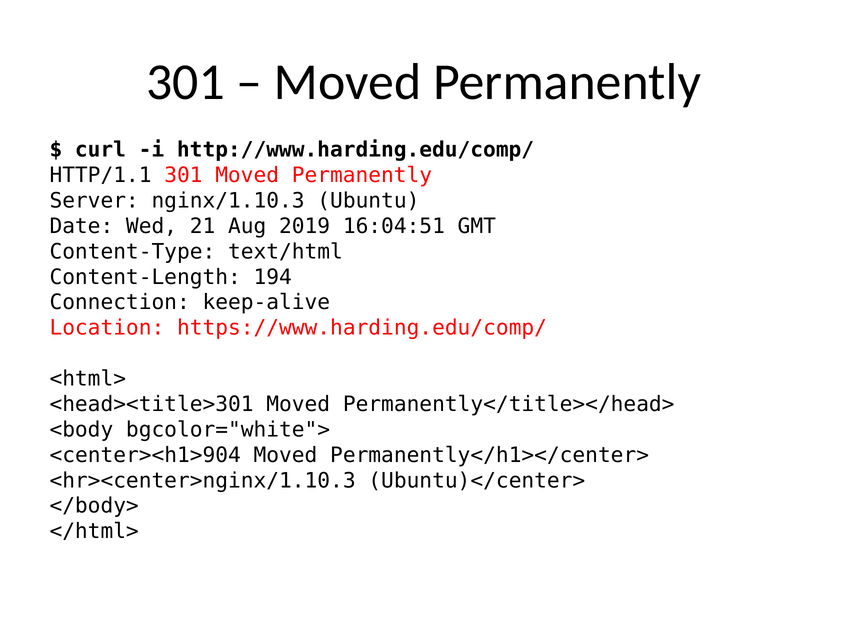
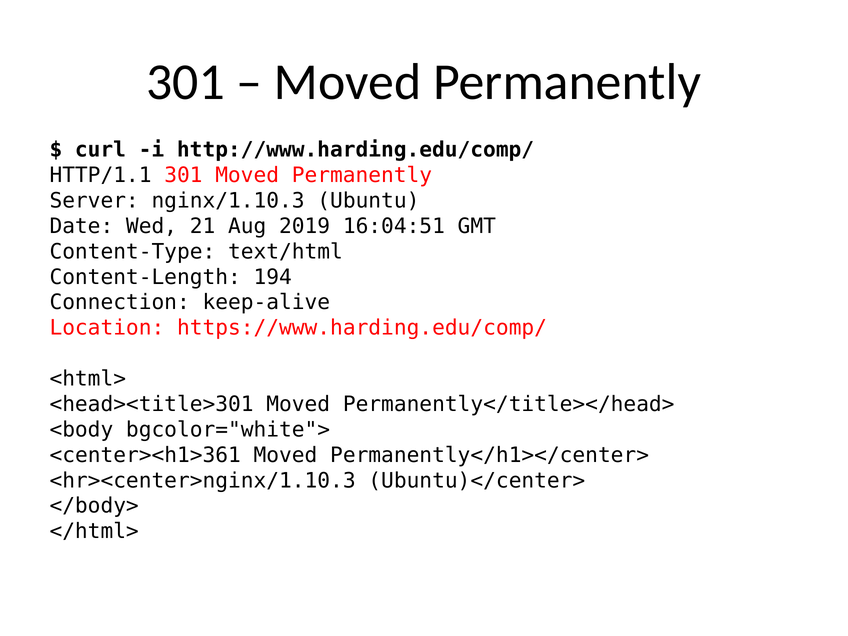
<center><h1>904: <center><h1>904 -> <center><h1>361 (145, 455)
